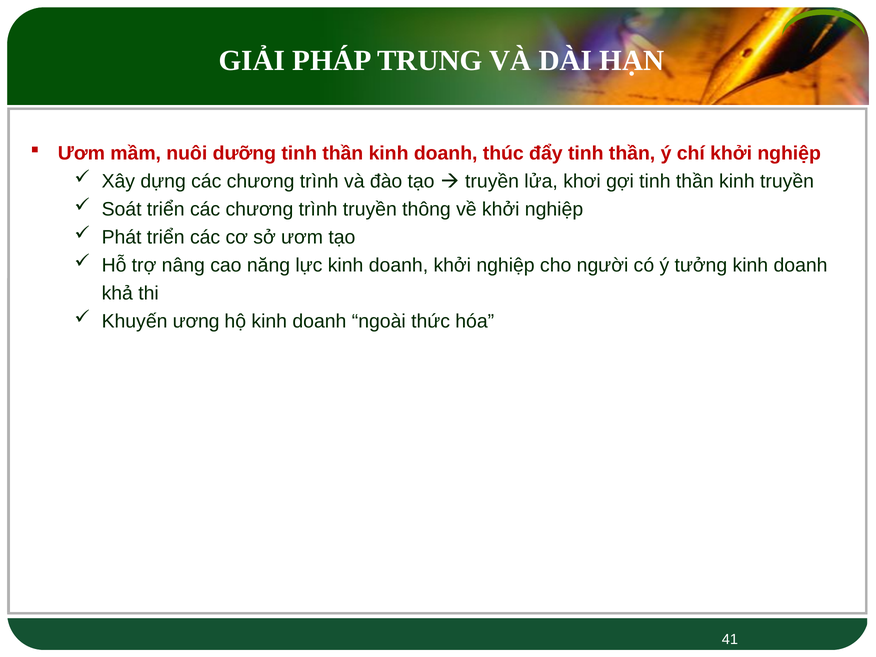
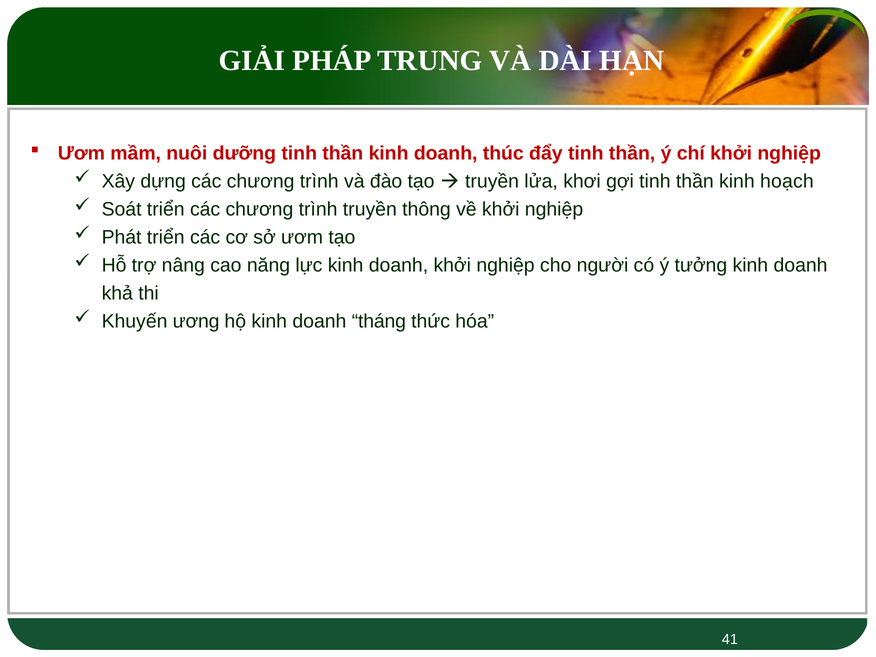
kinh truyền: truyền -> hoạch (787, 181)
ngoài: ngoài -> tháng (379, 321)
